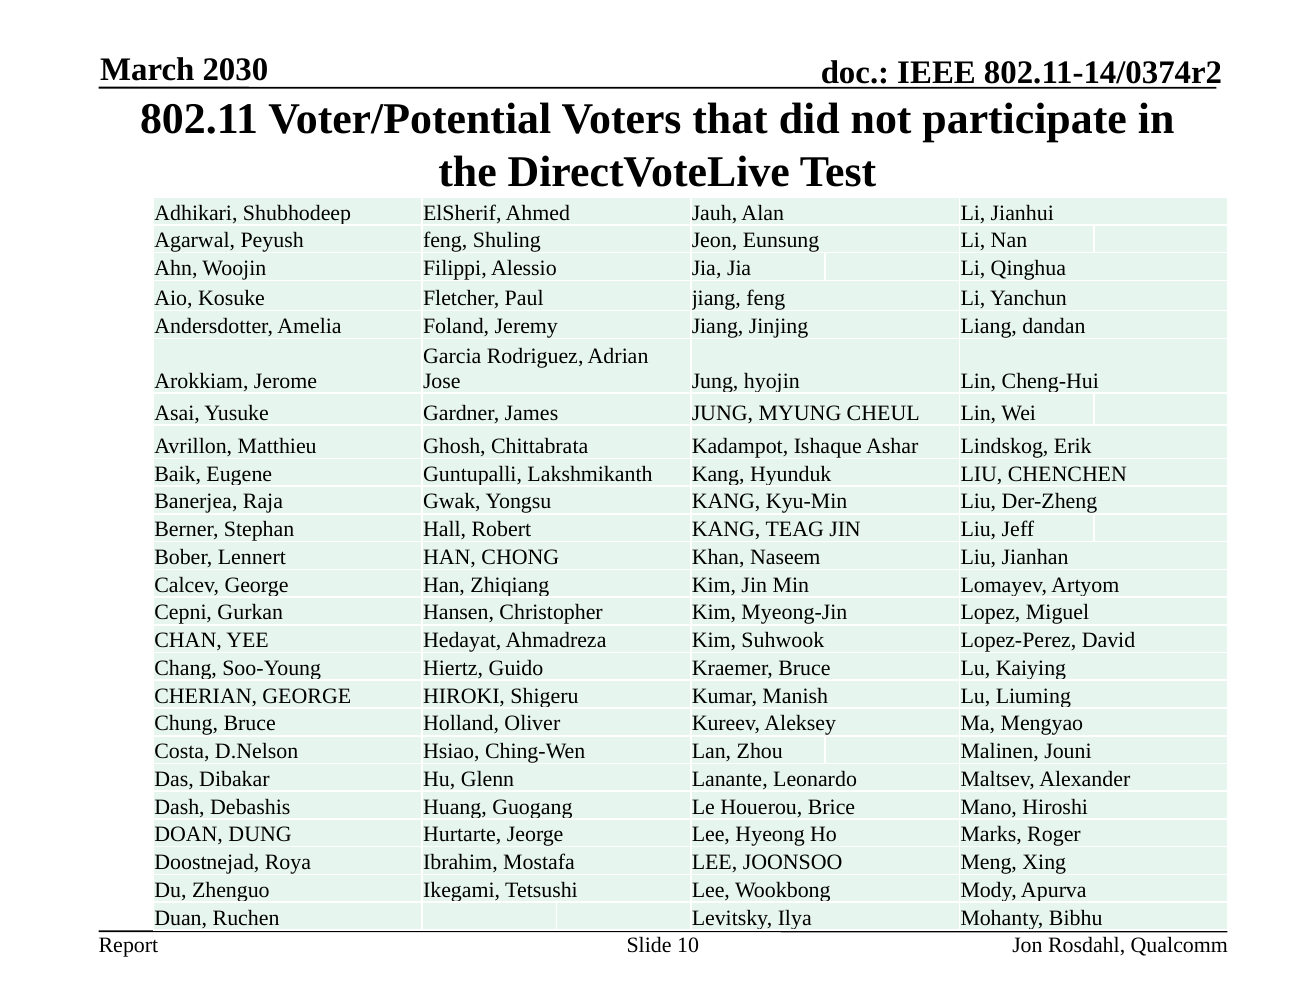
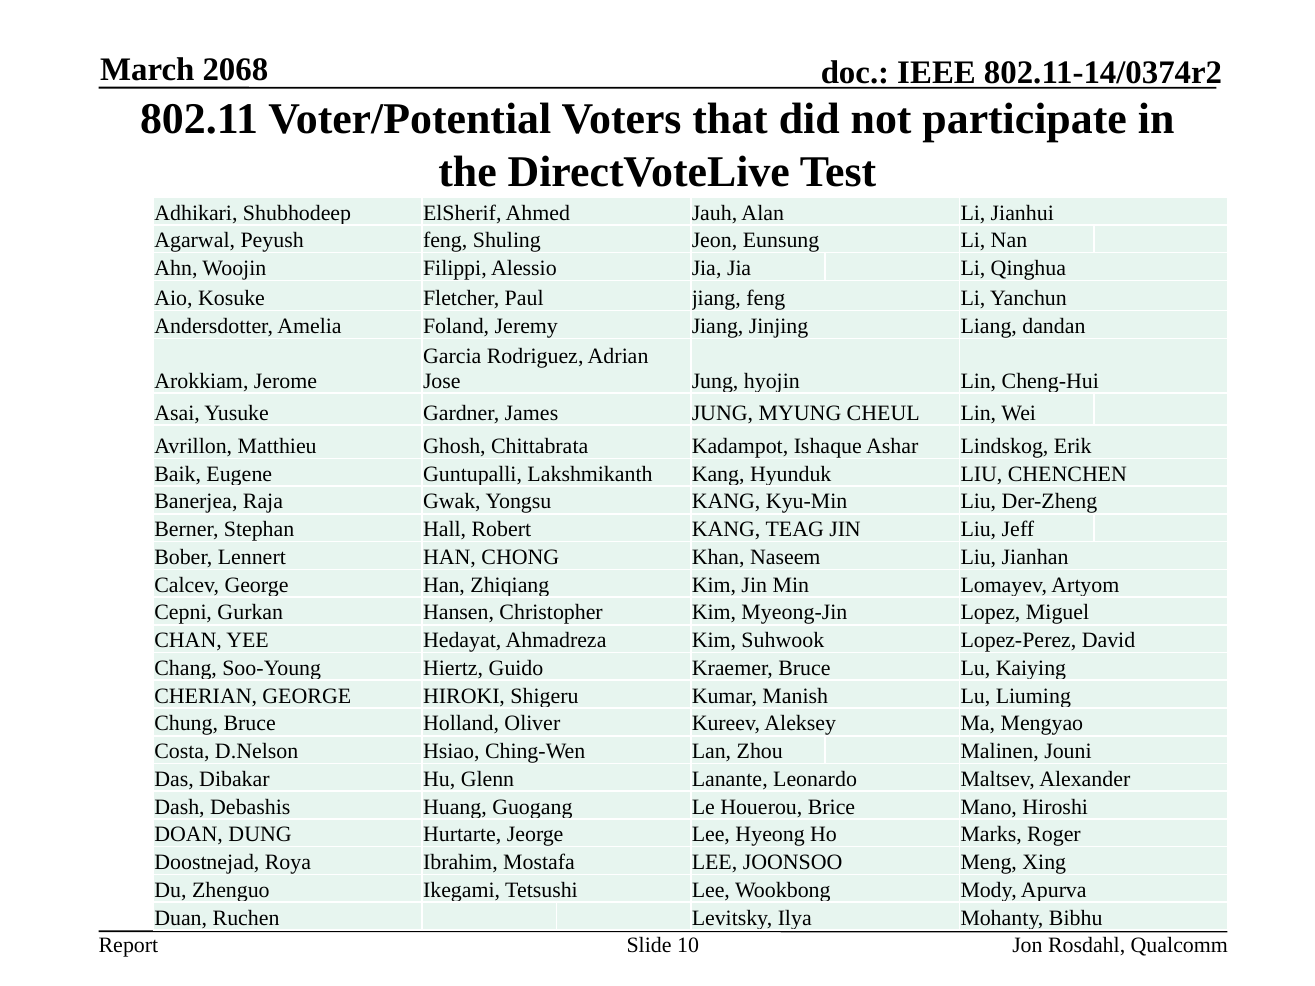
2030: 2030 -> 2068 (235, 70)
